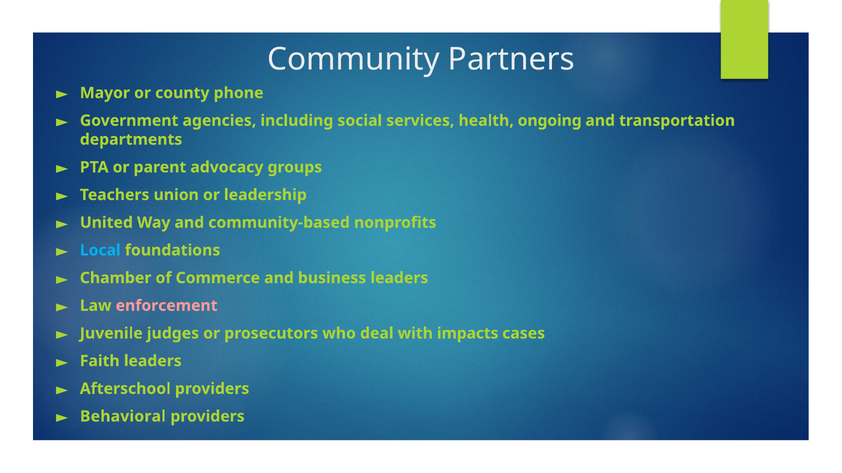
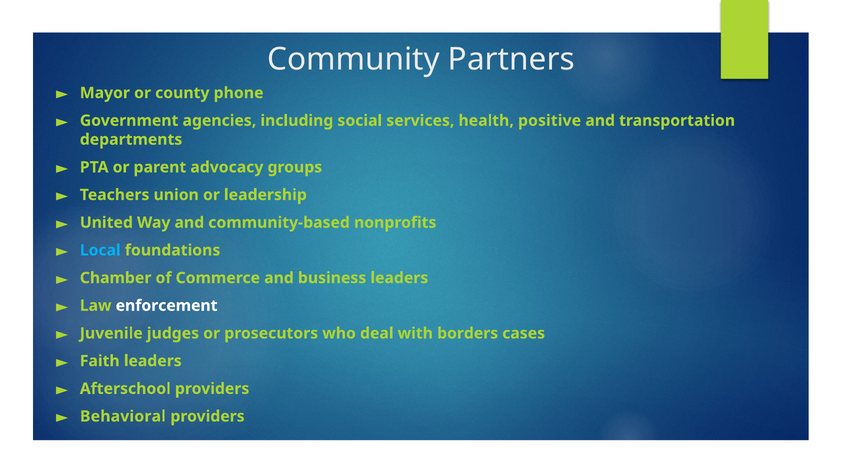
ongoing: ongoing -> positive (550, 121)
enforcement colour: pink -> white (167, 306)
impacts: impacts -> borders (468, 334)
